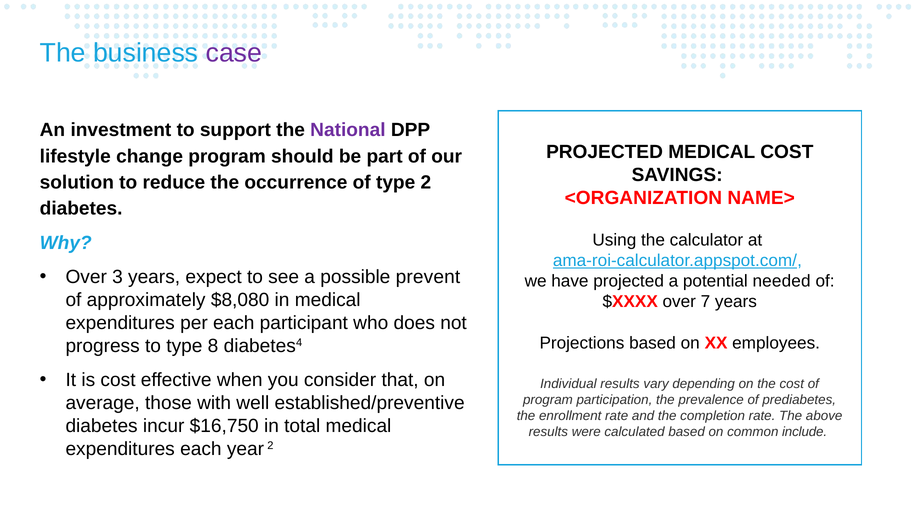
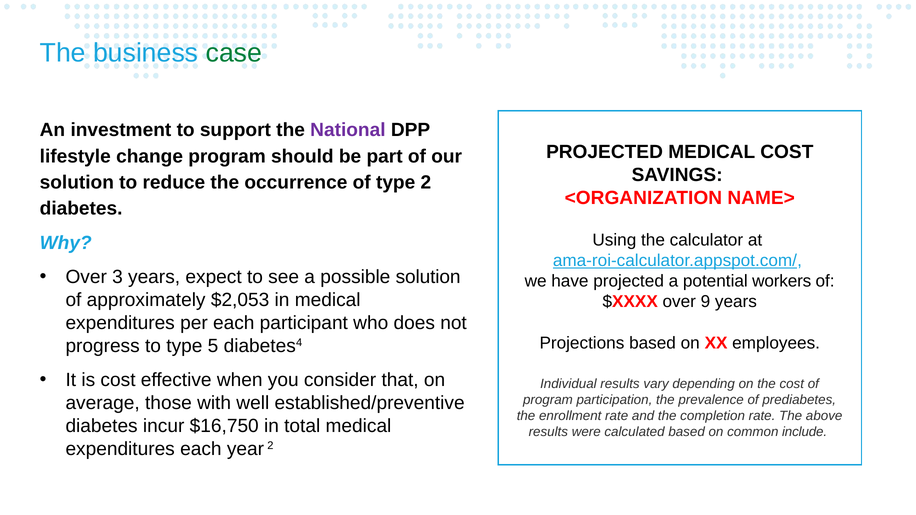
case colour: purple -> green (234, 53)
possible prevent: prevent -> solution (428, 277)
needed: needed -> workers (782, 281)
$8,080: $8,080 -> $2,053 (240, 300)
7: 7 -> 9 (705, 302)
8: 8 -> 5 (213, 346)
